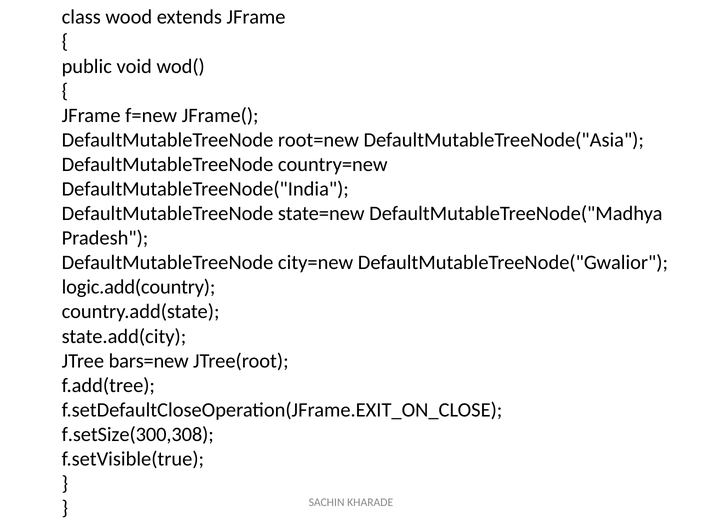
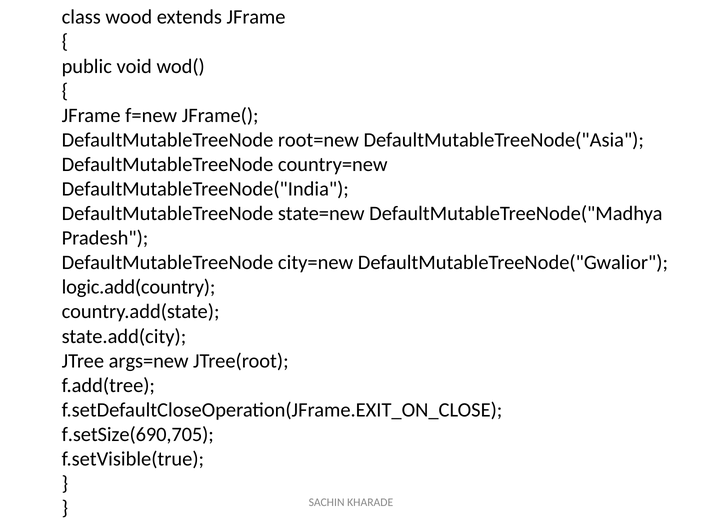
bars=new: bars=new -> args=new (149, 361)
f.setSize(300,308: f.setSize(300,308 -> f.setSize(690,705 (138, 435)
